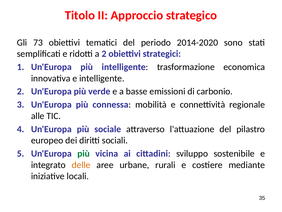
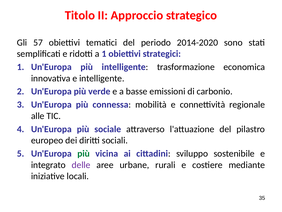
73: 73 -> 57 (38, 42)
a 2: 2 -> 1 (104, 54)
delle colour: orange -> purple (81, 165)
